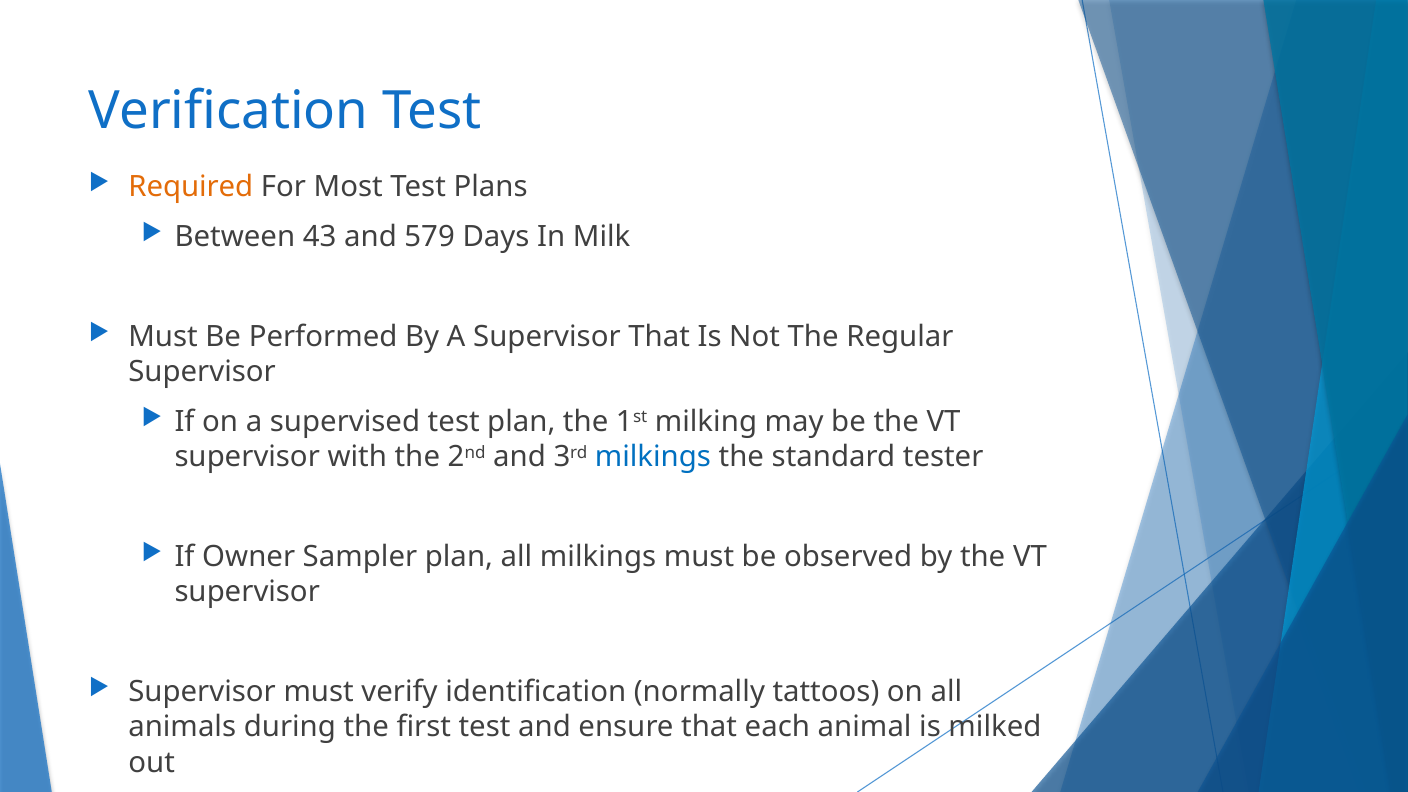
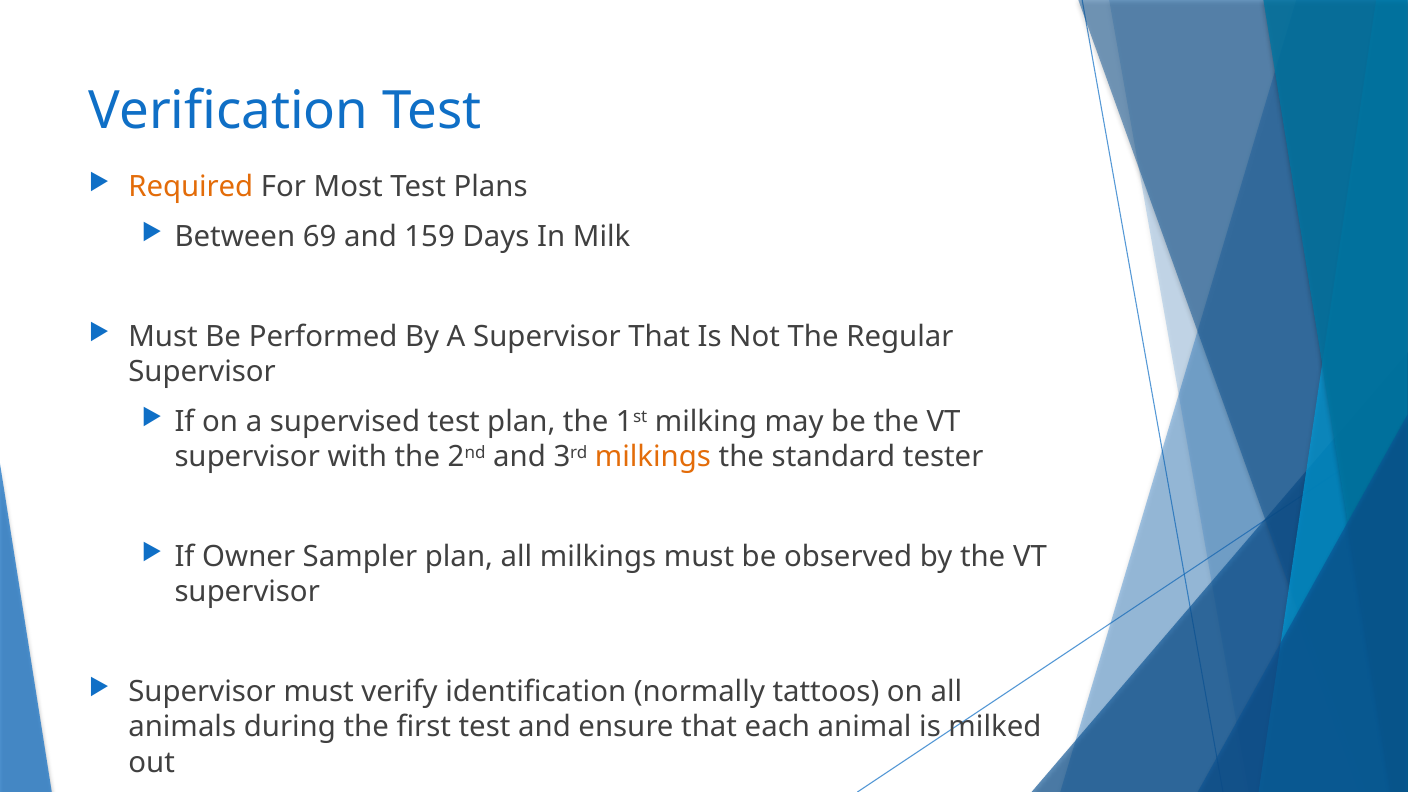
43: 43 -> 69 (320, 237)
579: 579 -> 159 (430, 237)
milkings colour: blue -> orange (653, 457)
